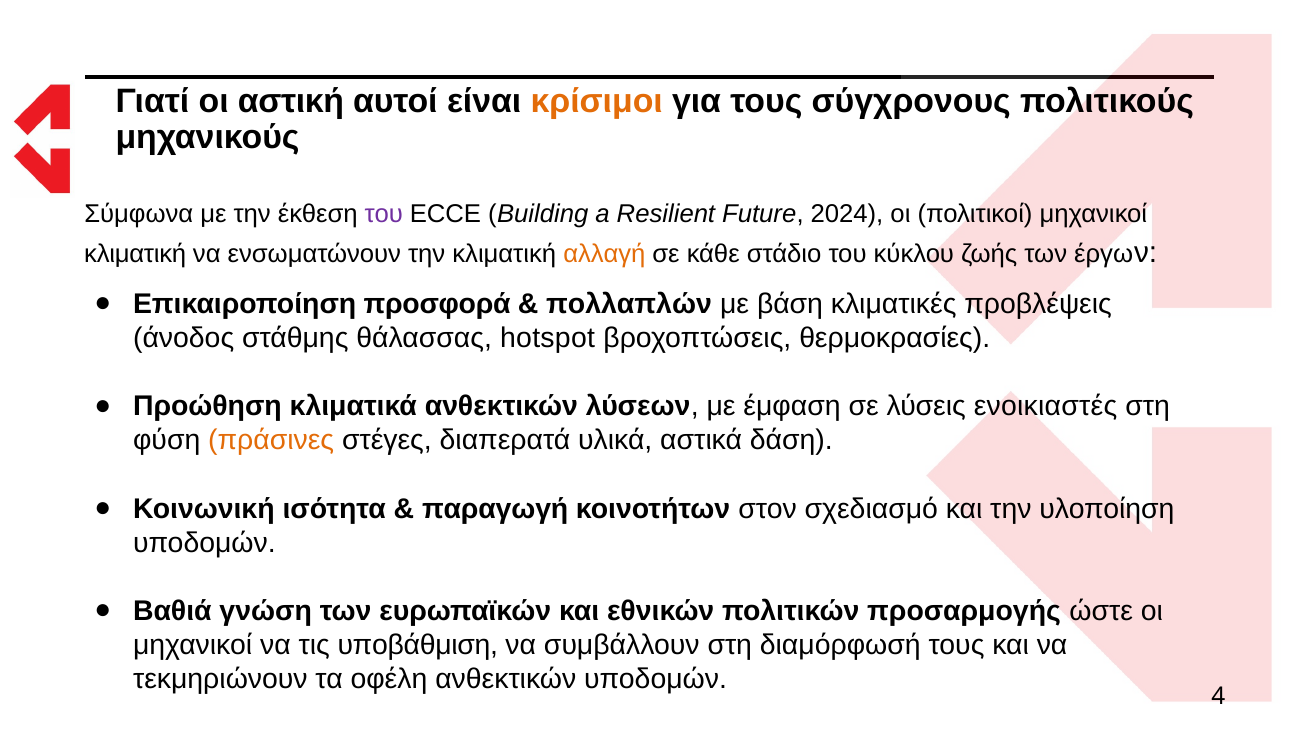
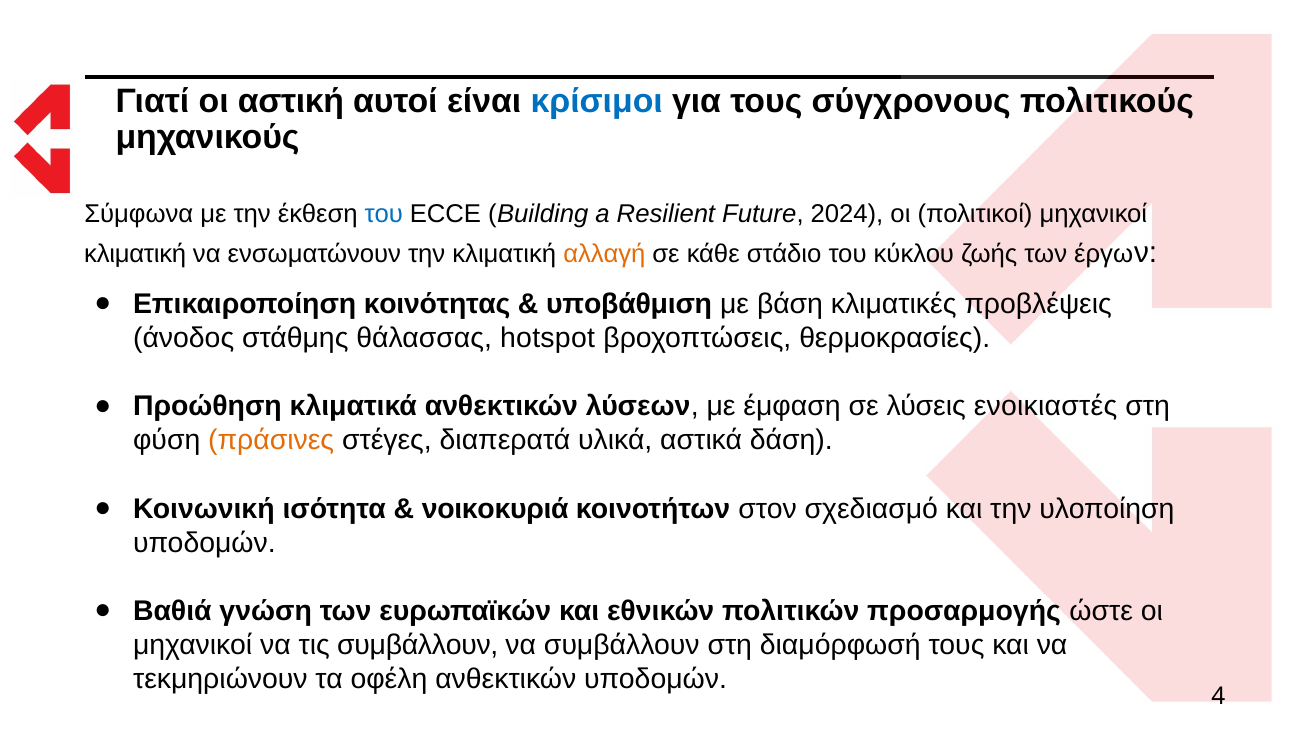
κρίσιμοι colour: orange -> blue (597, 101)
του colour: purple -> blue (384, 214)
προσφορά: προσφορά -> κοινότητας (437, 304)
πολλαπλών: πολλαπλών -> υποβάθμιση (629, 304)
παραγωγή: παραγωγή -> νοικοκυριά (495, 509)
τις υποβάθμιση: υποβάθμιση -> συμβάλλουν (418, 645)
